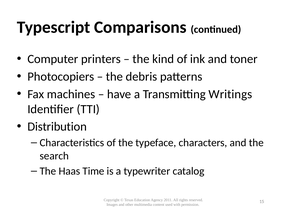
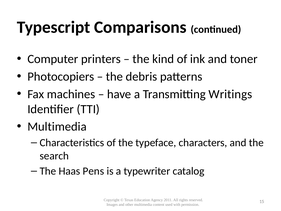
Distribution: Distribution -> Multimedia (57, 126)
Time: Time -> Pens (93, 171)
